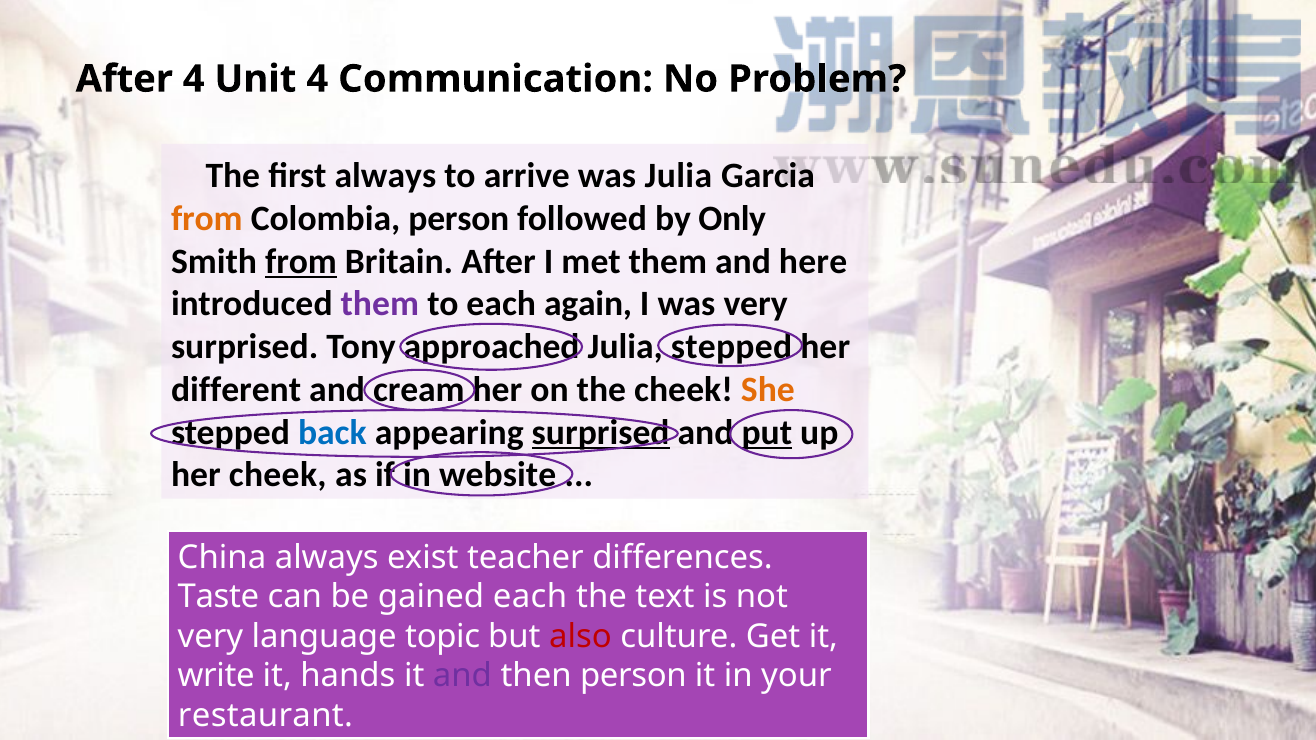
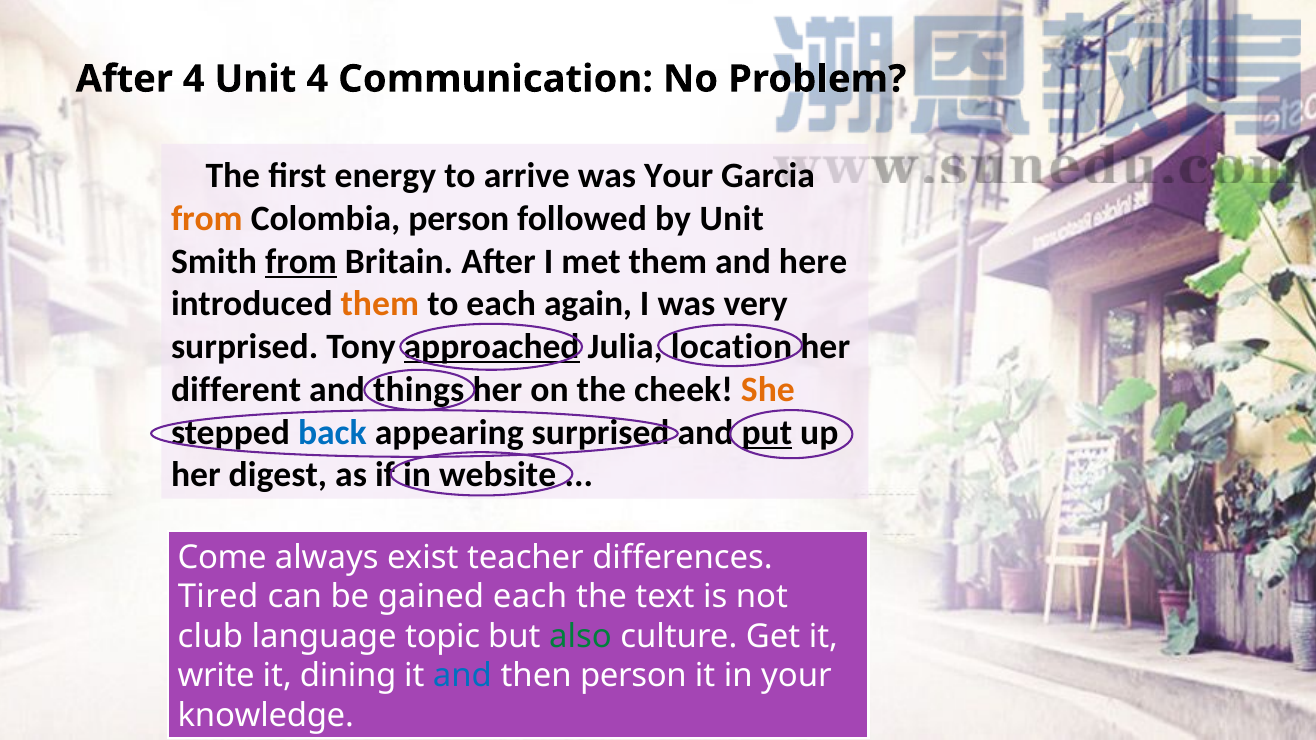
first always: always -> energy (385, 175)
was Julia: Julia -> Your (679, 175)
by Only: Only -> Unit (732, 219)
them colour: purple -> orange (380, 304)
approached underline: none -> present (492, 347)
Julia stepped: stepped -> location (732, 347)
cream: cream -> things (419, 390)
surprised underline: present -> none (601, 432)
her cheek: cheek -> digest (278, 475)
China: China -> Come (222, 558)
Taste: Taste -> Tired (218, 597)
very: very -> club (210, 637)
also colour: red -> green (580, 637)
hands: hands -> dining (348, 676)
and colour: purple -> blue (462, 676)
restaurant: restaurant -> knowledge (266, 716)
